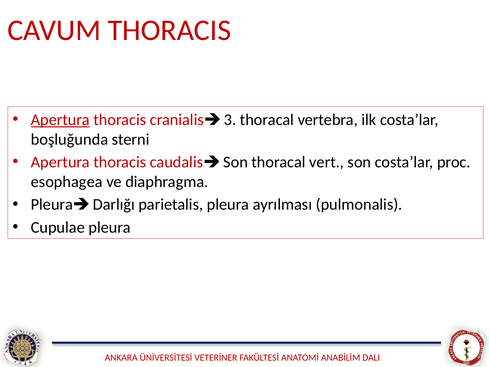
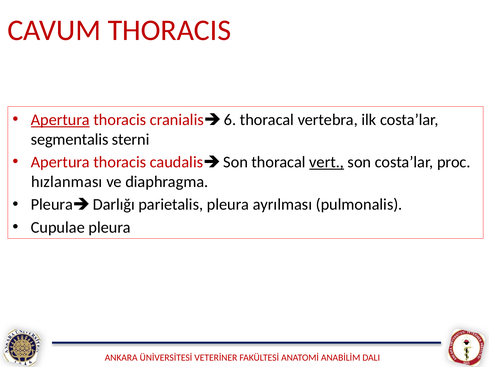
3: 3 -> 6 (230, 120)
boşluğunda: boşluğunda -> segmentalis (70, 139)
vert underline: none -> present (327, 162)
esophagea: esophagea -> hızlanması (67, 182)
